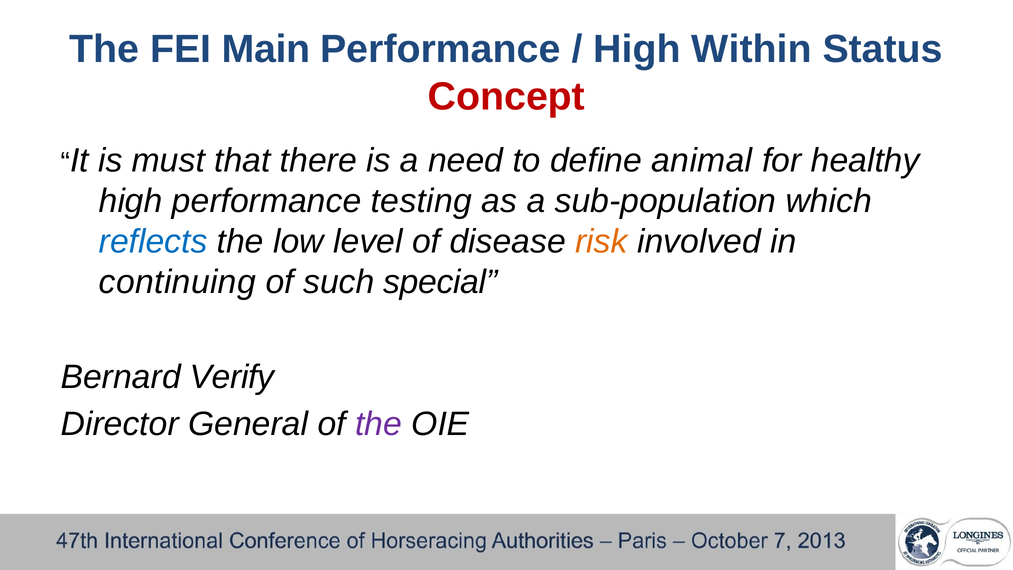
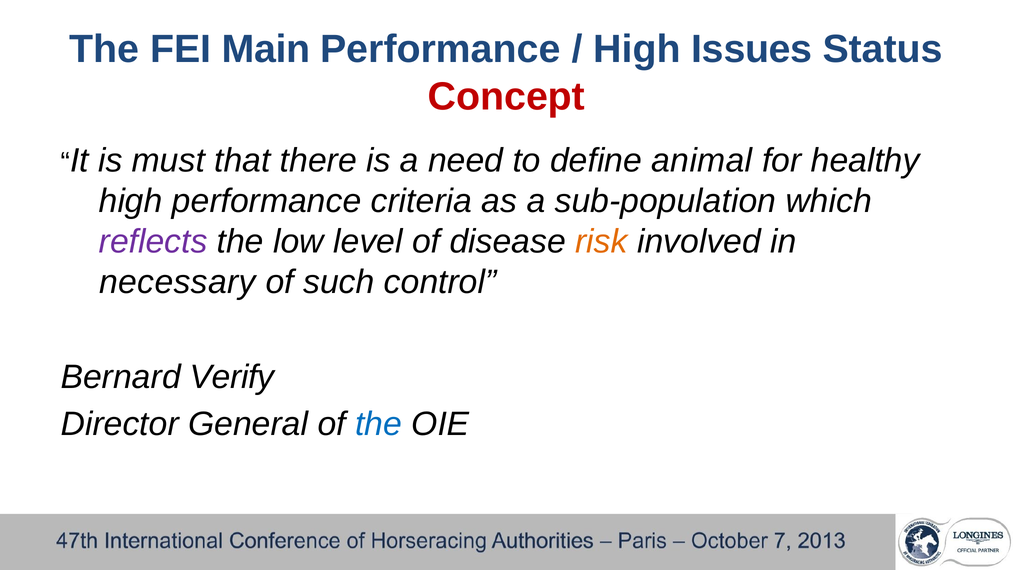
Within: Within -> Issues (752, 49)
testing: testing -> criteria (421, 201)
reflects colour: blue -> purple (153, 242)
continuing: continuing -> necessary (177, 282)
special: special -> control (440, 282)
the colour: purple -> blue (379, 424)
